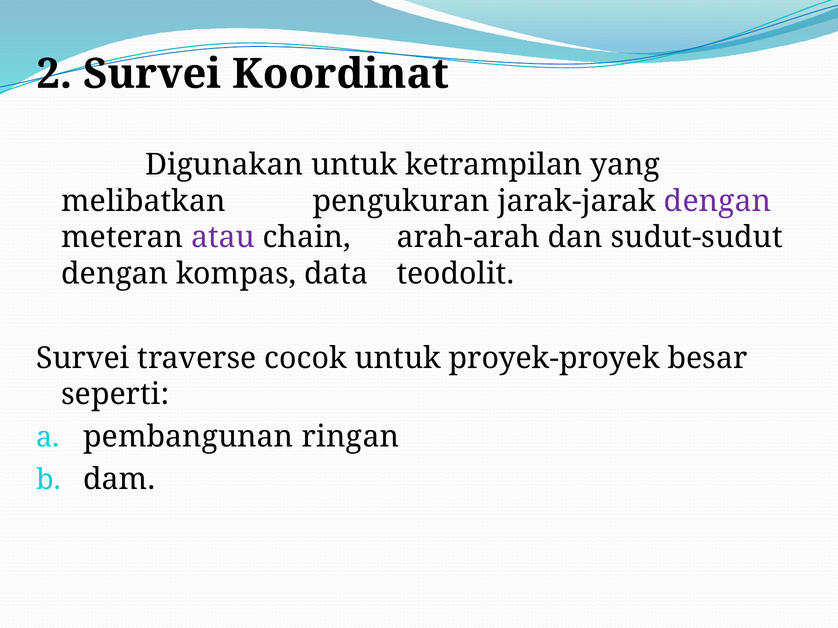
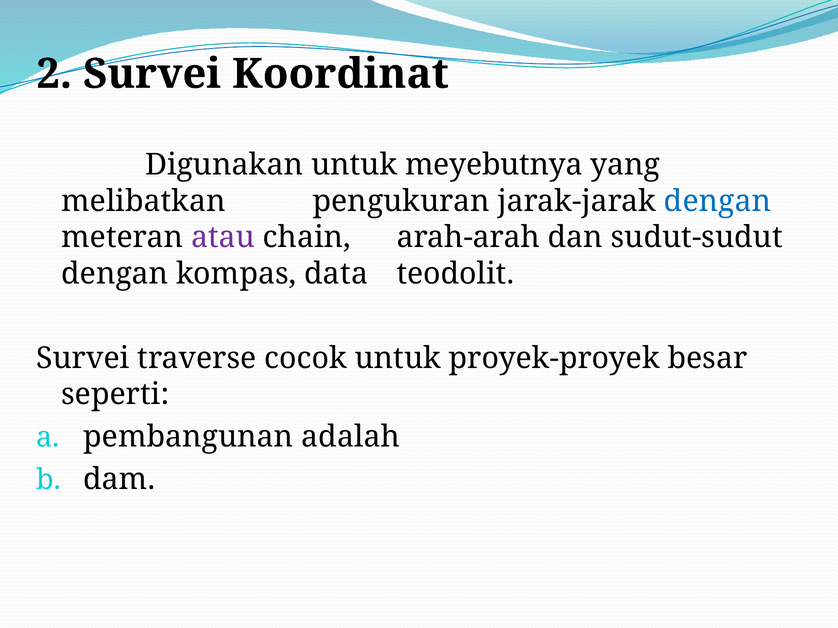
ketrampilan: ketrampilan -> meyebutnya (494, 165)
dengan colour: purple -> blue (718, 201)
ringan: ringan -> adalah (351, 437)
